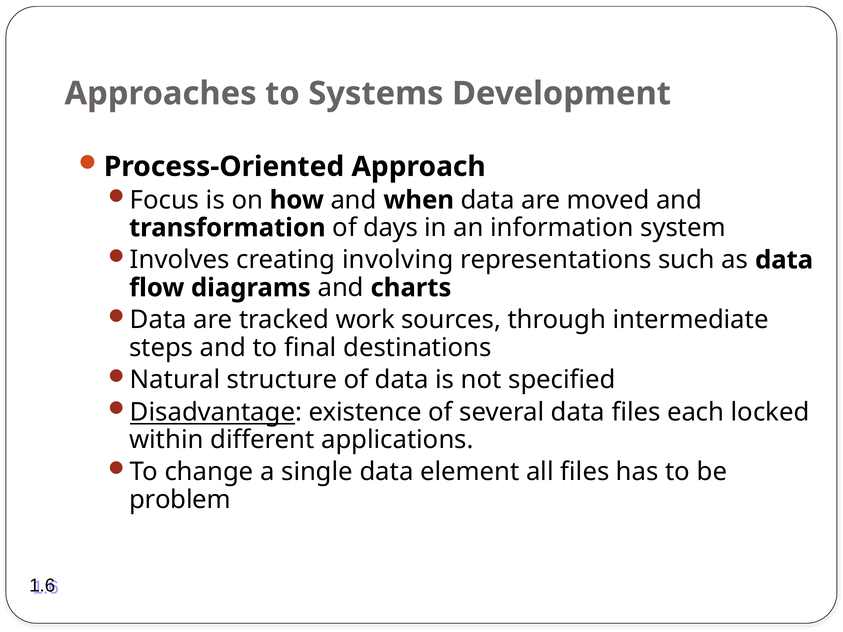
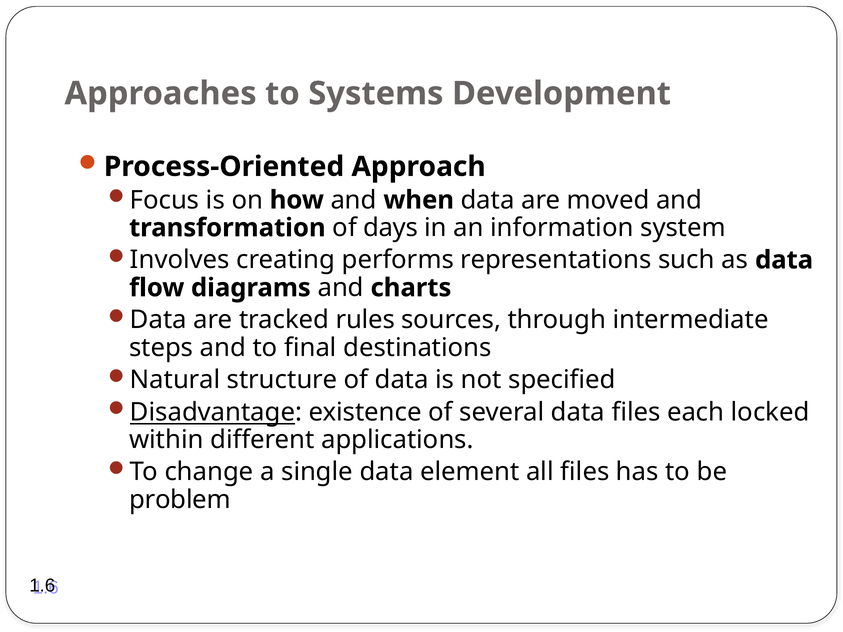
involving: involving -> performs (398, 260)
work: work -> rules (365, 320)
